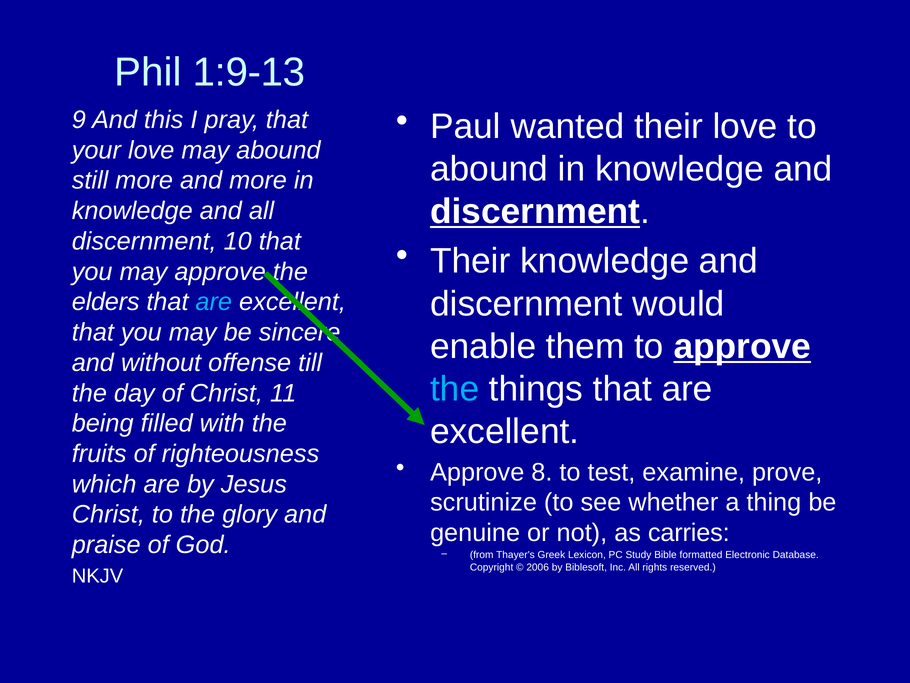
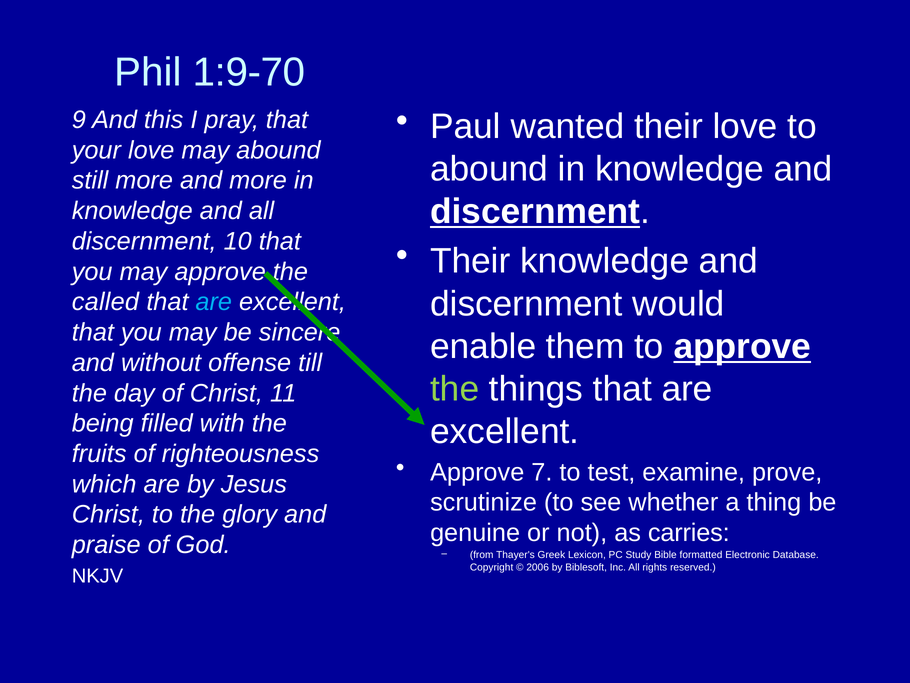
1:9-13: 1:9-13 -> 1:9-70 (249, 72)
elders: elders -> called (105, 302)
the colour: light blue -> light green (455, 389)
8: 8 -> 7 (542, 472)
